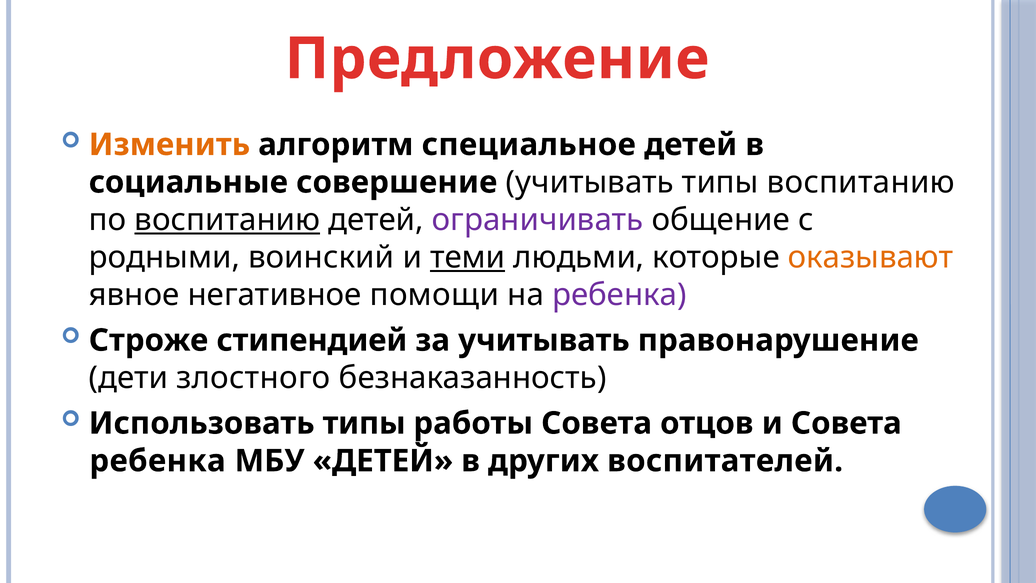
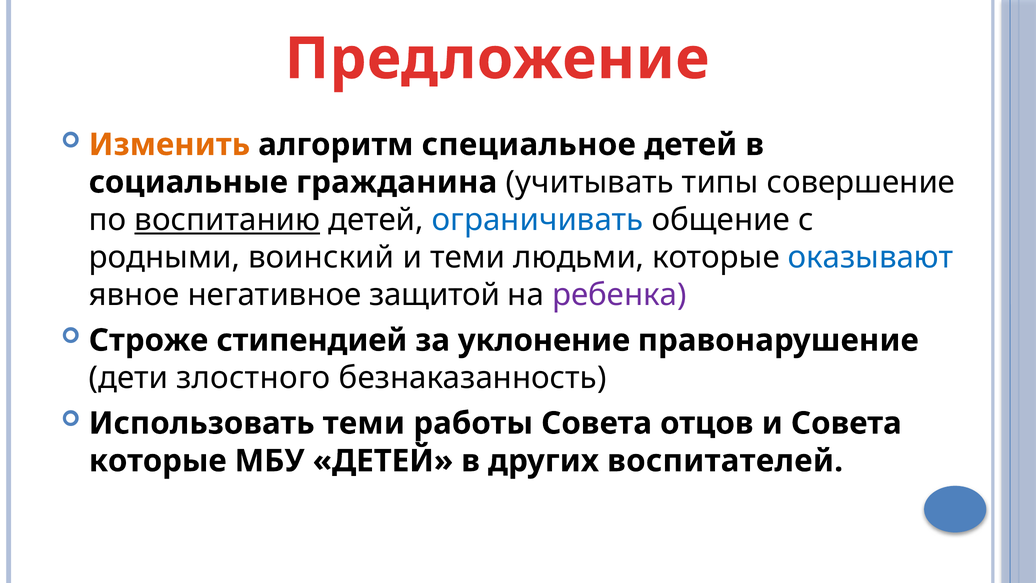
совершение: совершение -> гражданина (397, 182)
типы воспитанию: воспитанию -> совершение (861, 182)
ограничивать colour: purple -> blue (538, 220)
теми underline: present -> none (468, 257)
оказывают colour: orange -> blue (871, 257)
помощи: помощи -> защитой (435, 295)
за учитывать: учитывать -> уклонение (544, 340)
Использовать типы: типы -> теми (364, 423)
ребенка: ребенка -> которые (158, 461)
